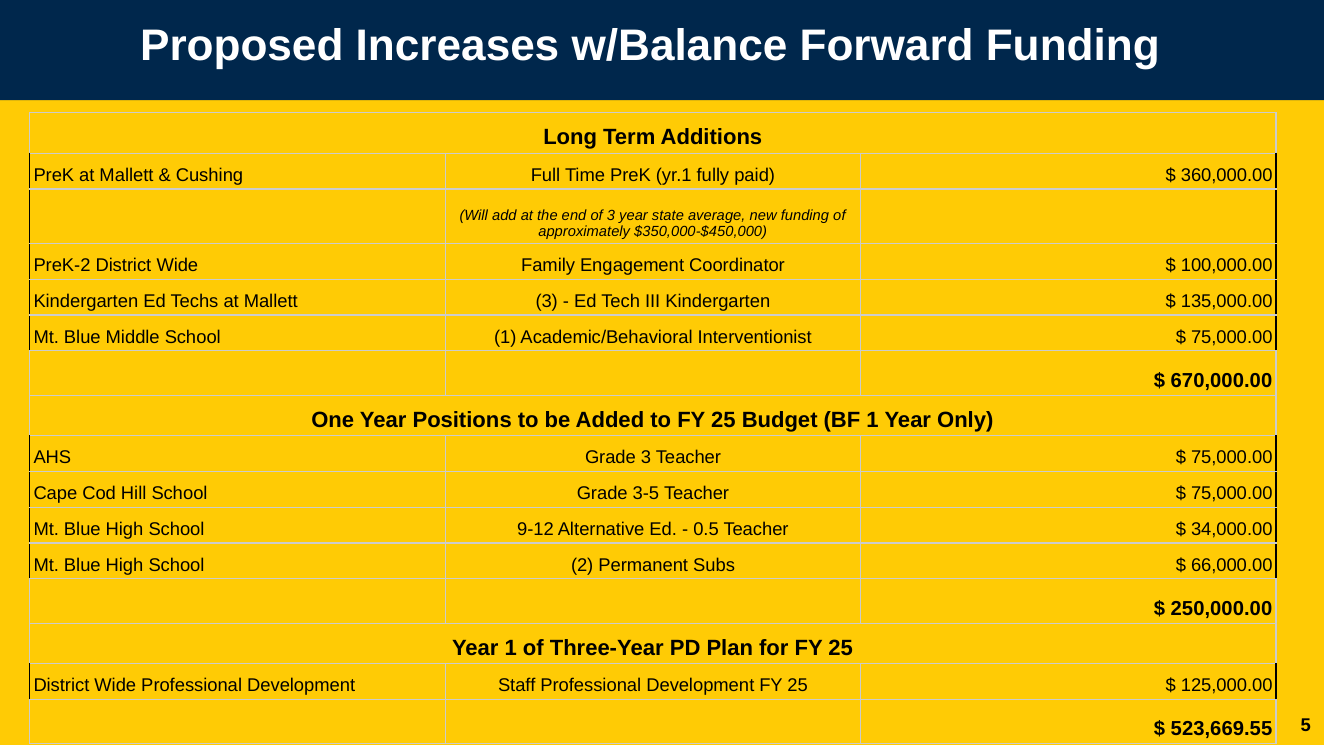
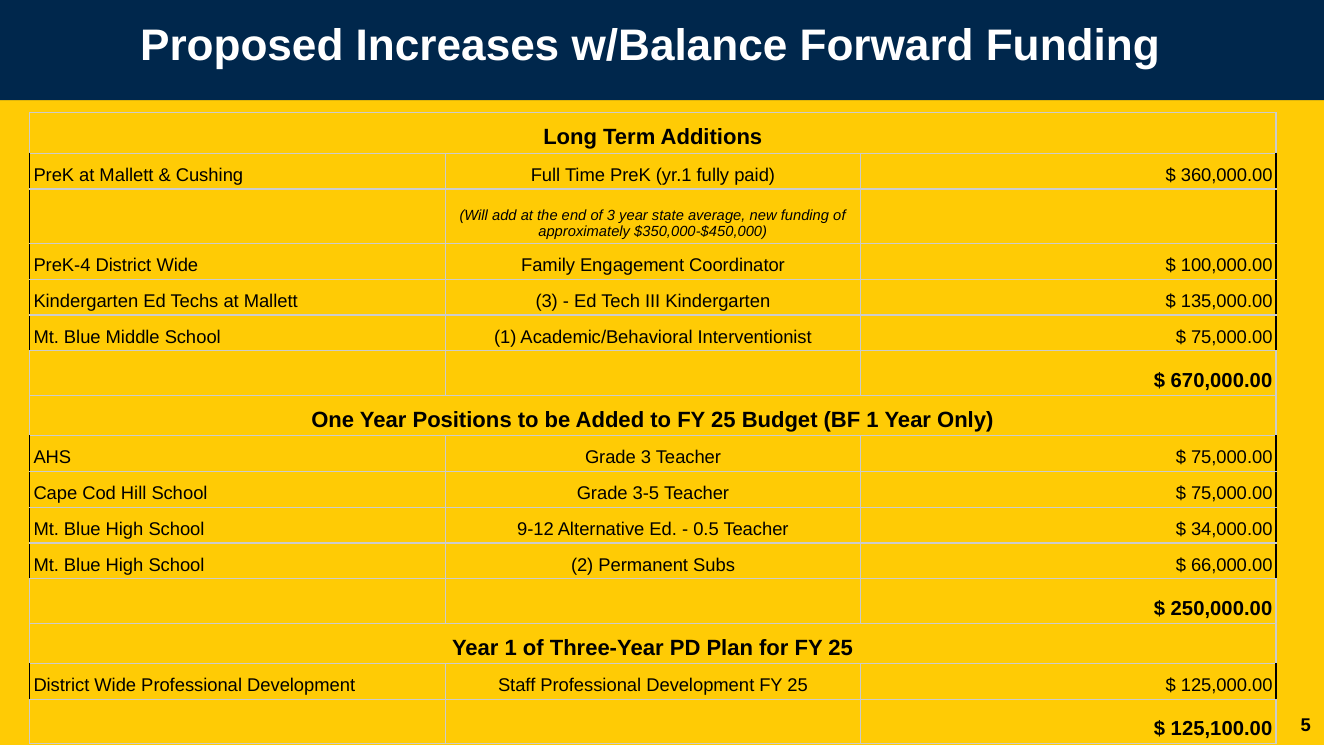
PreK-2: PreK-2 -> PreK-4 (62, 266)
523,669.55: 523,669.55 -> 125,100.00 (1222, 729)
